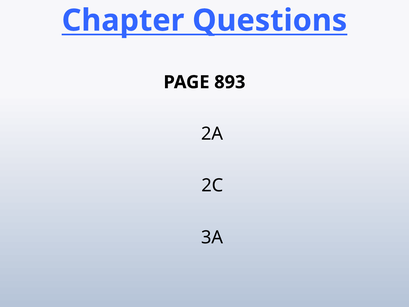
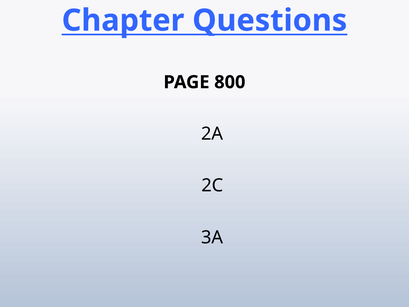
893: 893 -> 800 (230, 82)
